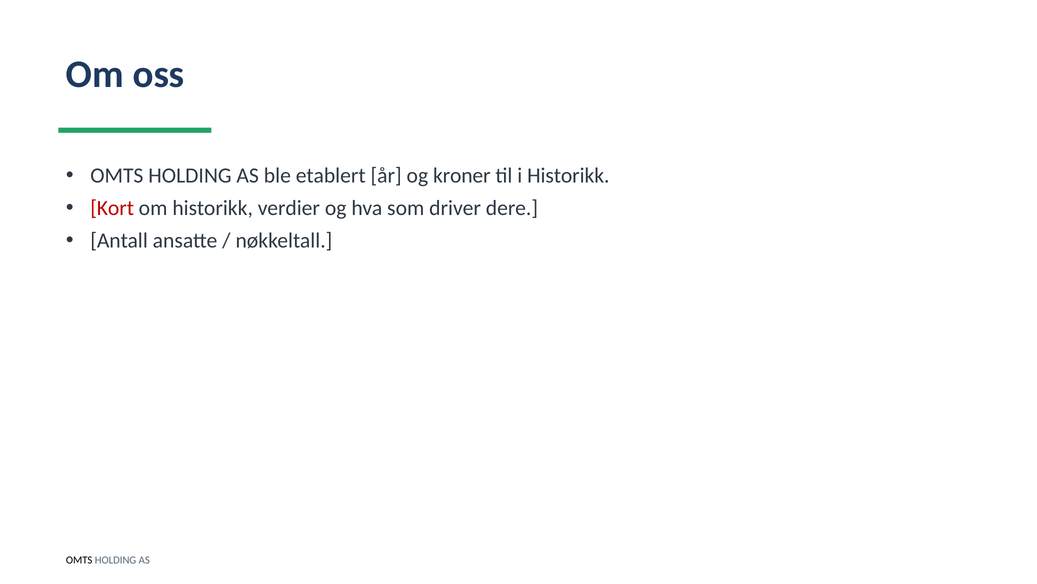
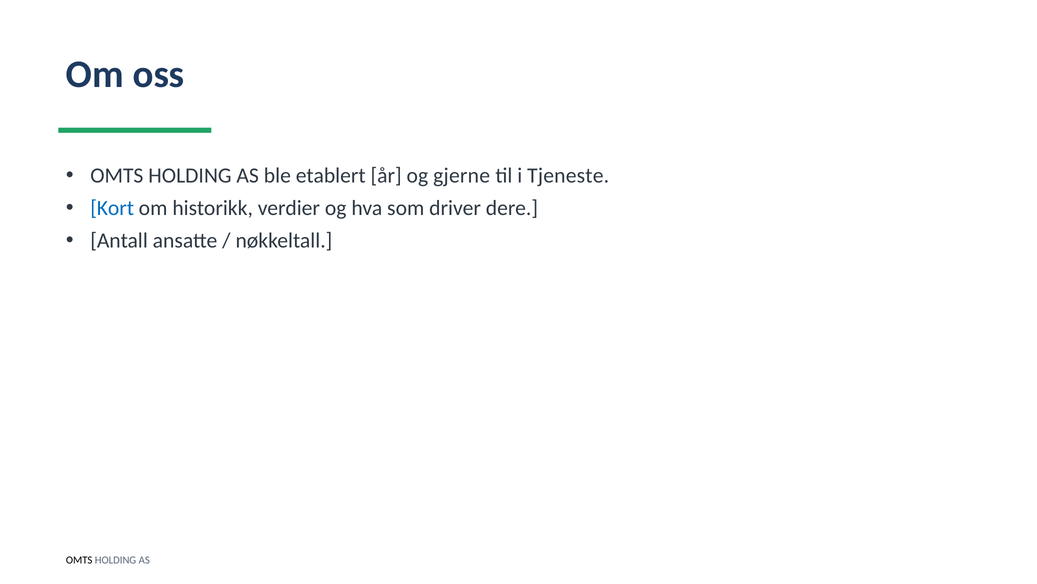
kroner: kroner -> gjerne (462, 176)
i Historikk: Historikk -> Tjeneste (568, 176)
Kort colour: red -> blue (112, 208)
